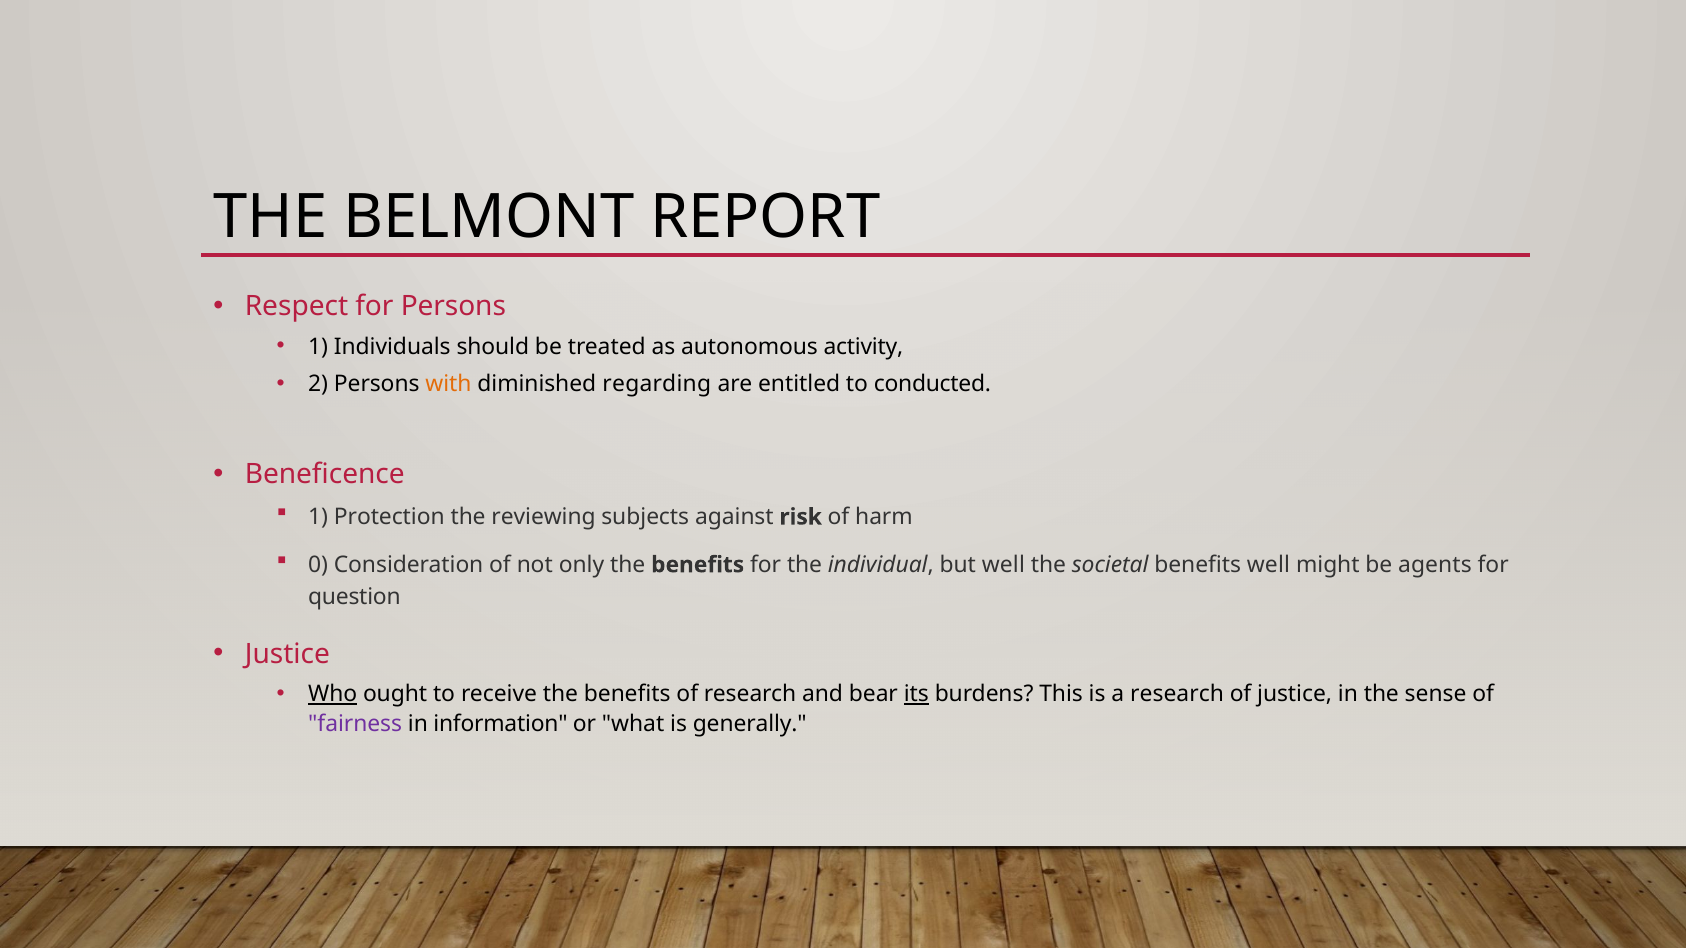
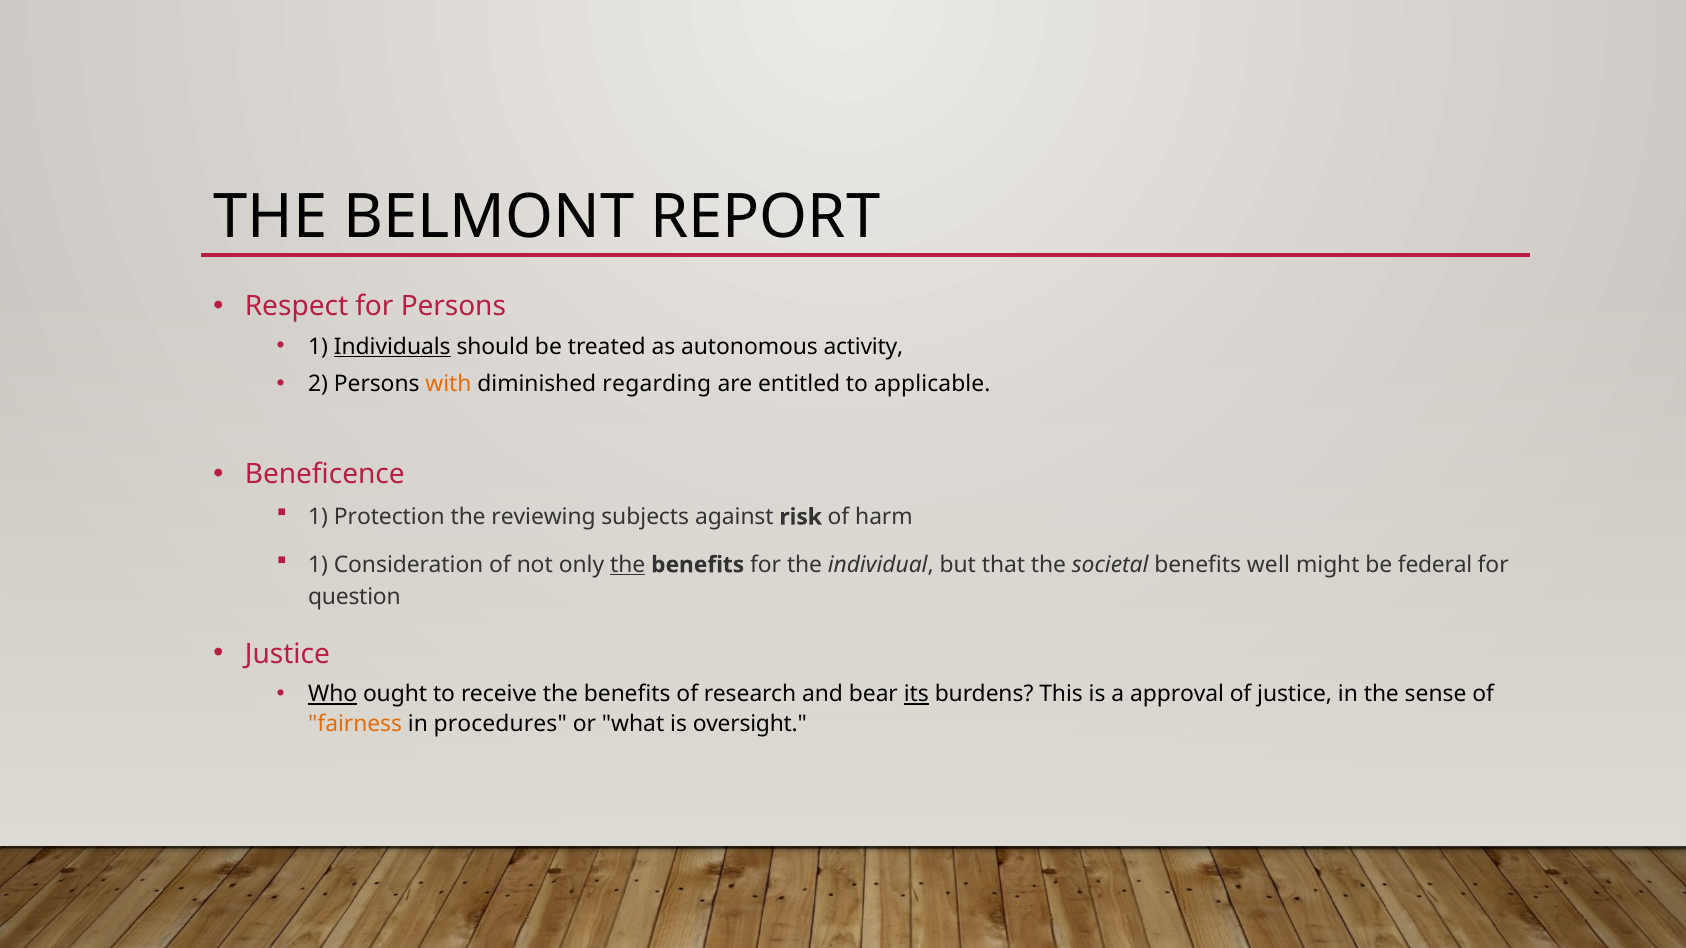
Individuals underline: none -> present (392, 347)
conducted: conducted -> applicable (932, 384)
0: 0 -> 1 (318, 565)
the underline: none -> present (628, 565)
but well: well -> that (1003, 565)
agents: agents -> federal (1435, 565)
a research: research -> approval (1177, 695)
fairness colour: purple -> orange (355, 724)
information: information -> procedures (500, 724)
generally: generally -> oversight (750, 724)
